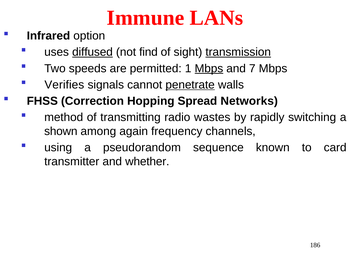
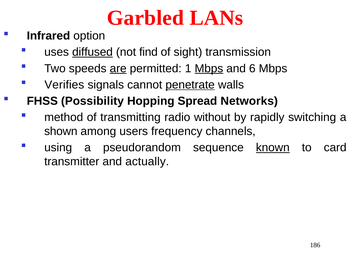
Immune: Immune -> Garbled (145, 18)
transmission underline: present -> none (238, 52)
are underline: none -> present (118, 69)
7: 7 -> 6 (252, 69)
Correction: Correction -> Possibility (92, 101)
wastes: wastes -> without (212, 118)
again: again -> users (134, 132)
known underline: none -> present (273, 148)
whether: whether -> actually (147, 162)
